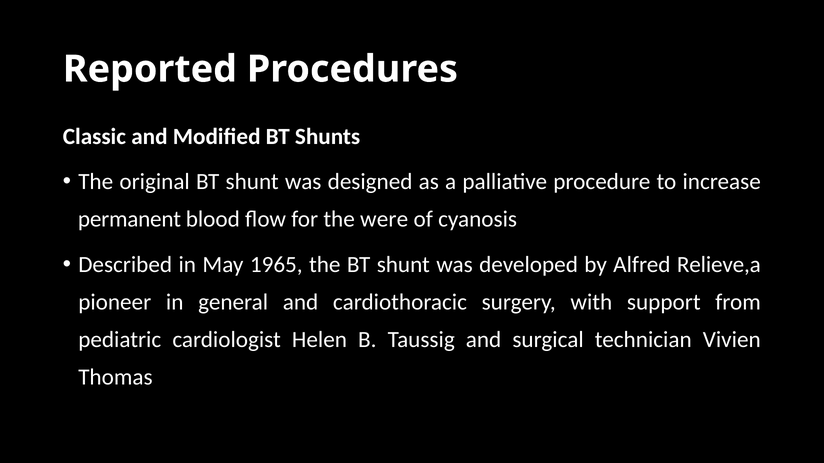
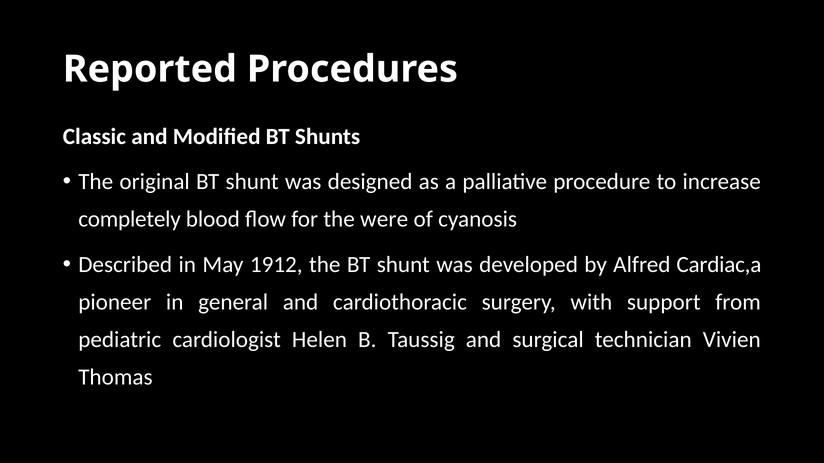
permanent: permanent -> completely (130, 220)
1965: 1965 -> 1912 (276, 265)
Relieve,a: Relieve,a -> Cardiac,a (719, 265)
